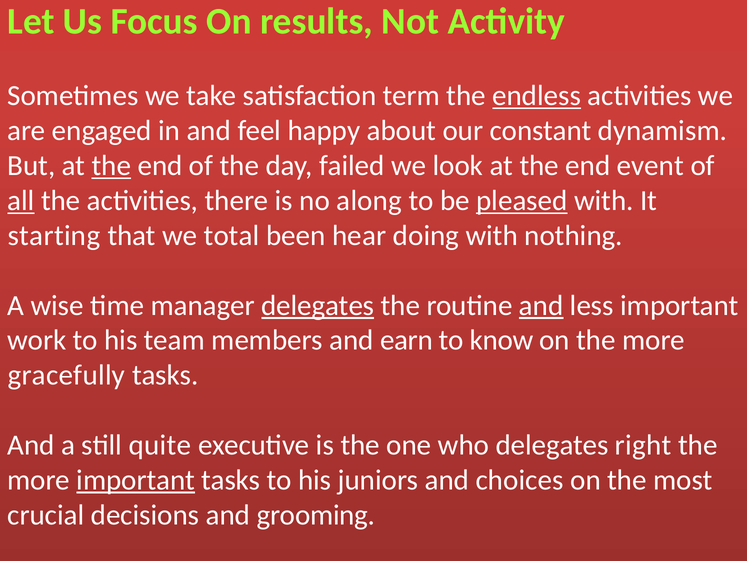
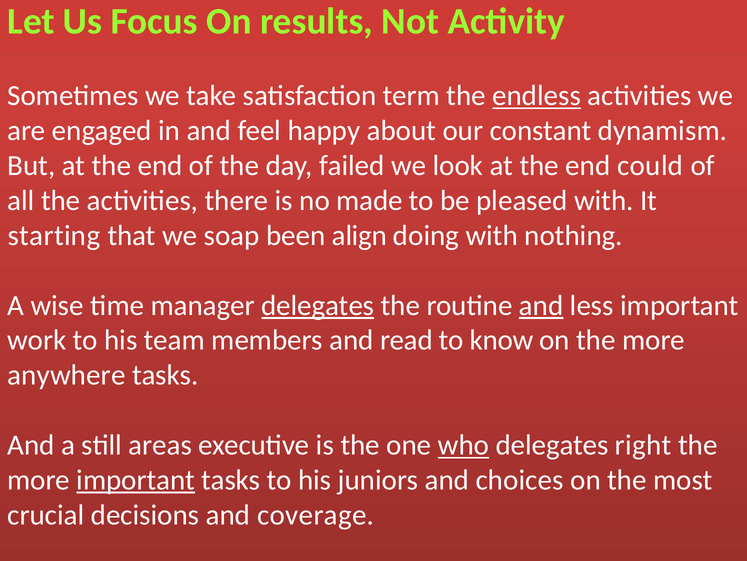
the underline: present -> none (111, 165)
event: event -> could (650, 165)
all underline: present -> none (21, 200)
along: along -> made (369, 200)
pleased underline: present -> none (522, 200)
total: total -> soap (232, 235)
hear: hear -> align (359, 235)
earn: earn -> read (406, 340)
gracefully: gracefully -> anywhere (66, 375)
quite: quite -> areas (160, 445)
who underline: none -> present (464, 445)
grooming: grooming -> coverage (316, 514)
